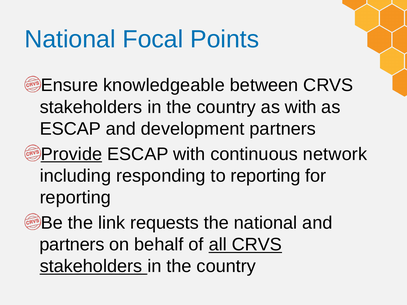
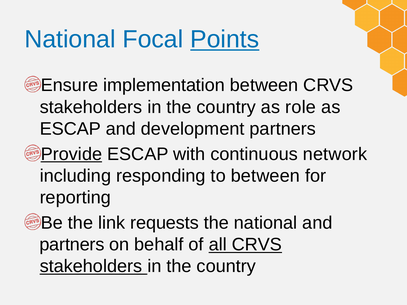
Points underline: none -> present (225, 39)
knowledgeable: knowledgeable -> implementation (164, 85)
as with: with -> role (301, 107)
to reporting: reporting -> between (265, 176)
